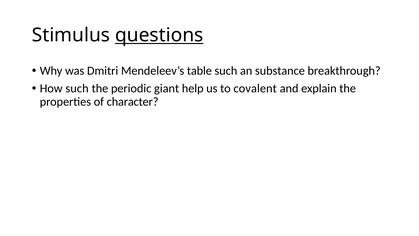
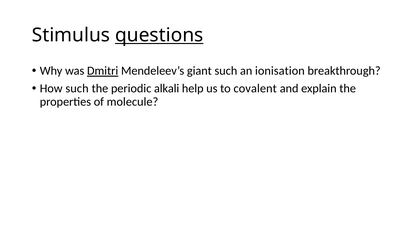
Dmitri underline: none -> present (103, 71)
table: table -> giant (199, 71)
substance: substance -> ionisation (280, 71)
giant: giant -> alkali (167, 88)
character: character -> molecule (132, 102)
